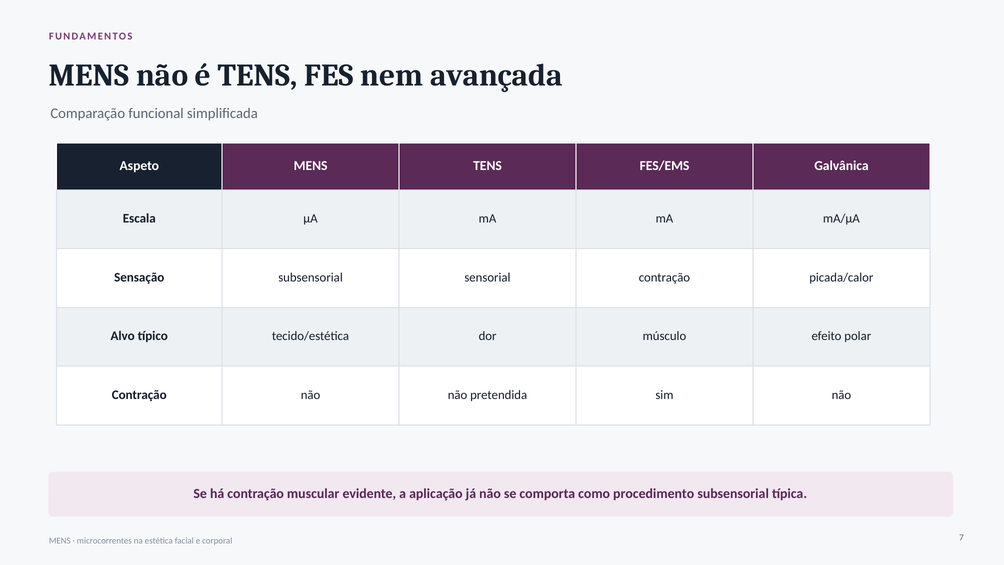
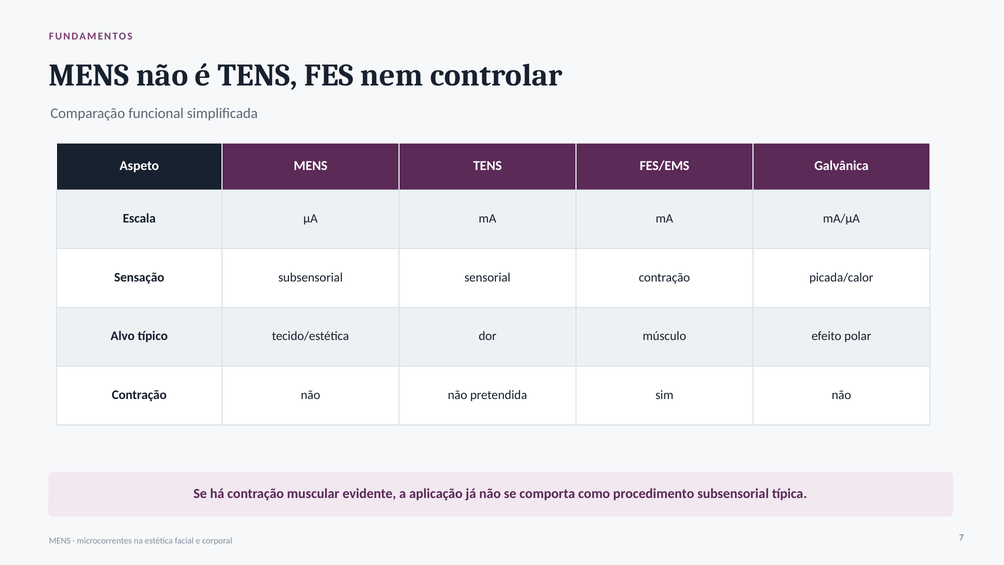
avançada: avançada -> controlar (496, 75)
